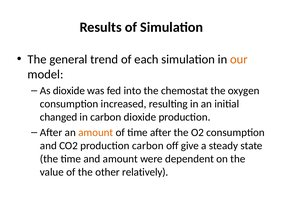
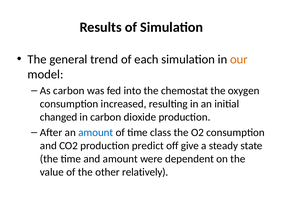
As dioxide: dioxide -> carbon (69, 91)
amount colour: orange -> blue (96, 133)
time after: after -> class (161, 133)
production carbon: carbon -> predict (148, 146)
